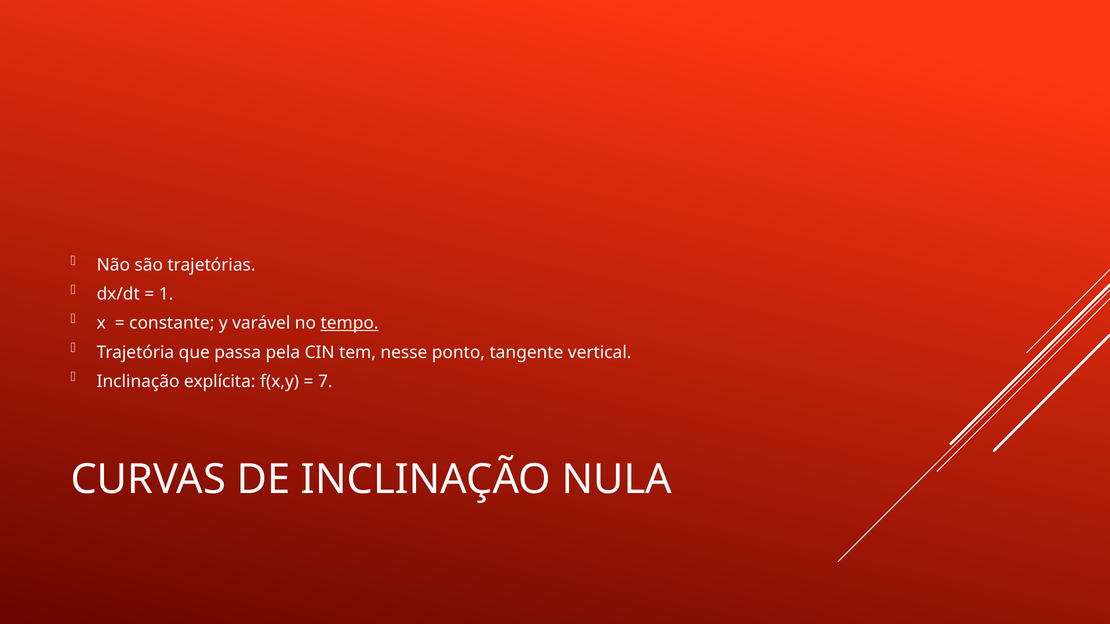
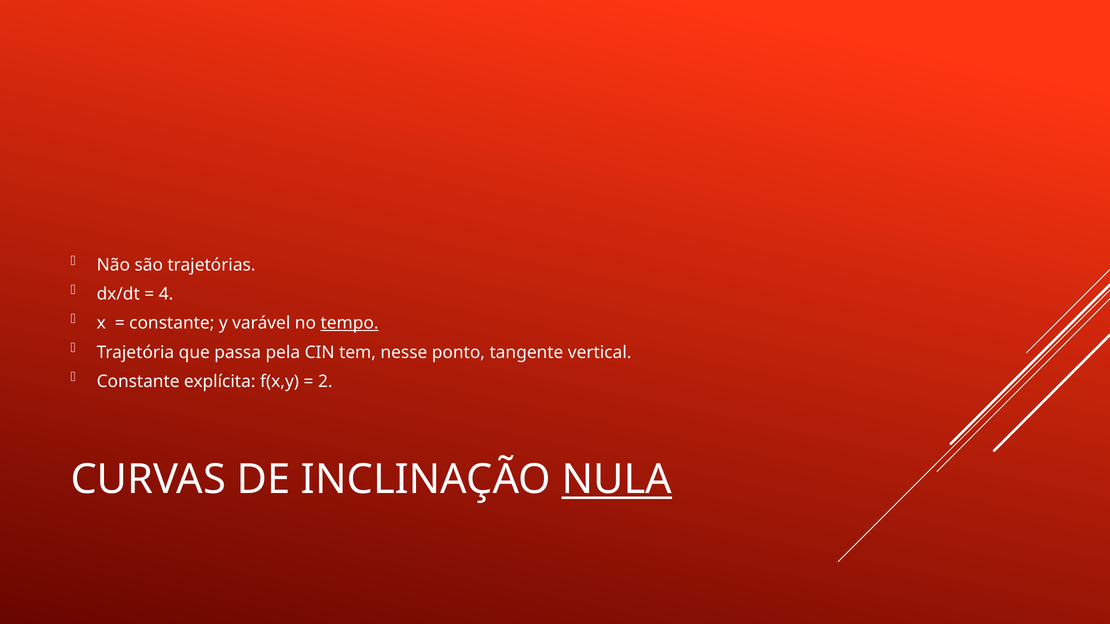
1: 1 -> 4 (166, 294)
Inclinação: Inclinação -> Constante (138, 382)
7: 7 -> 2 (325, 382)
NULA underline: none -> present (617, 480)
